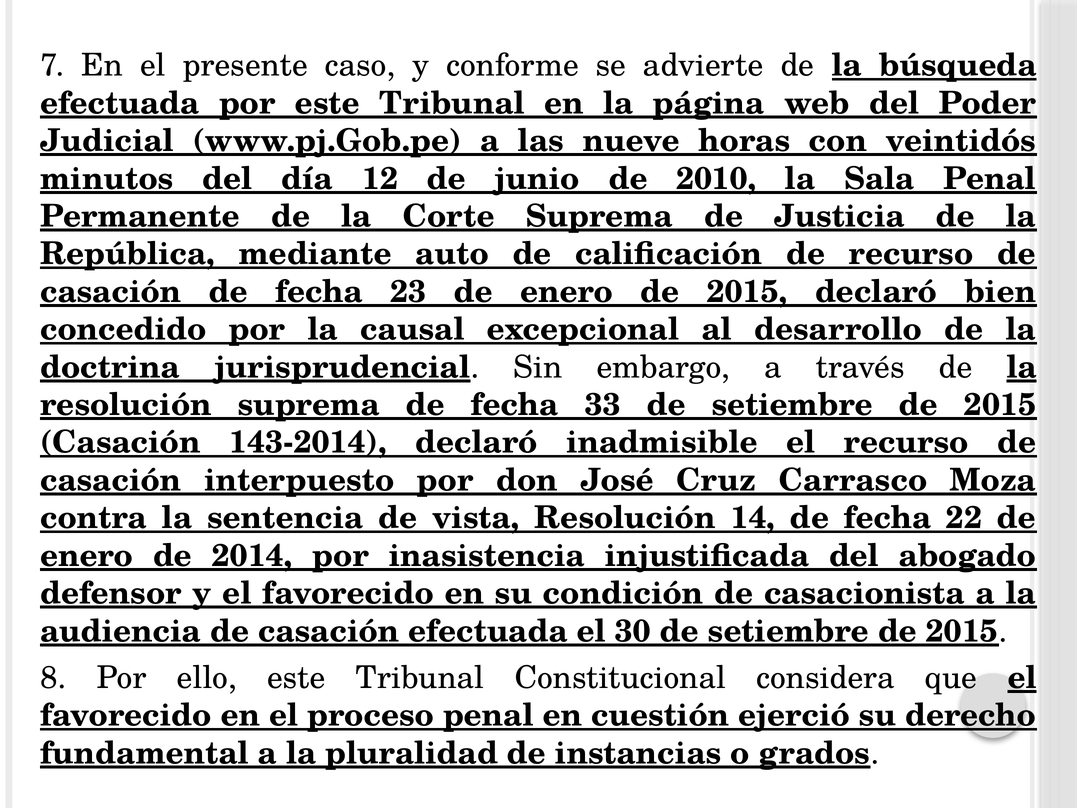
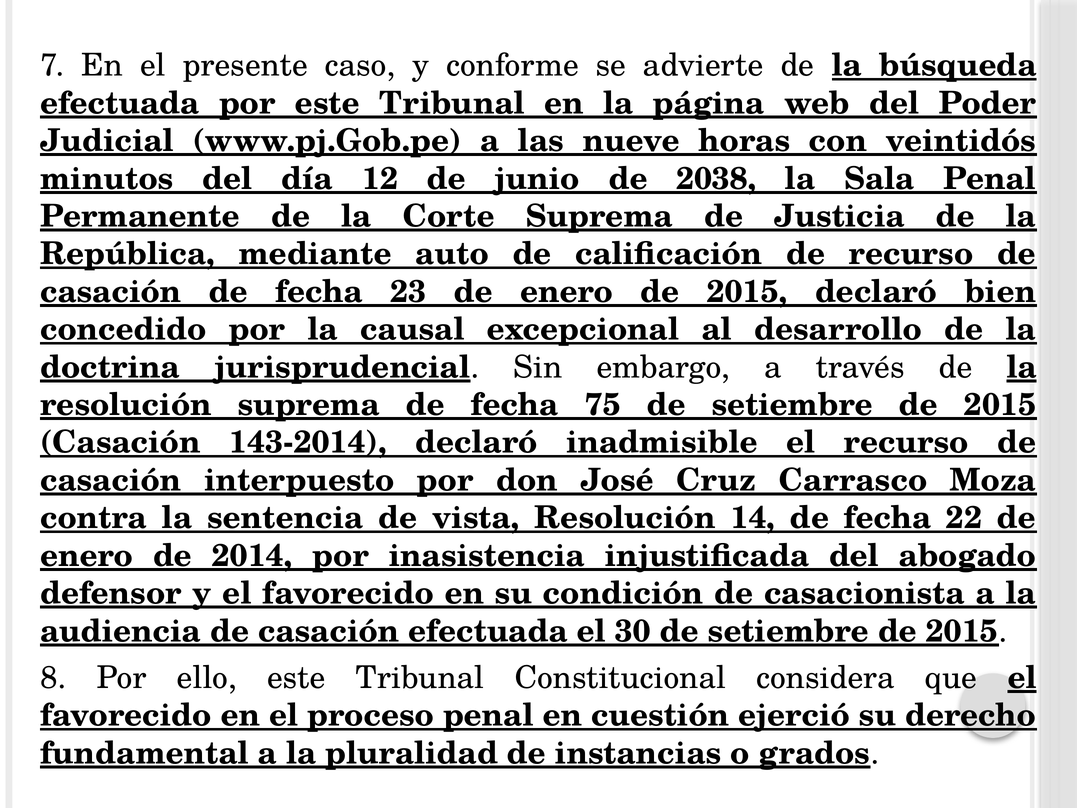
2010: 2010 -> 2038 (716, 179)
33: 33 -> 75 (603, 405)
